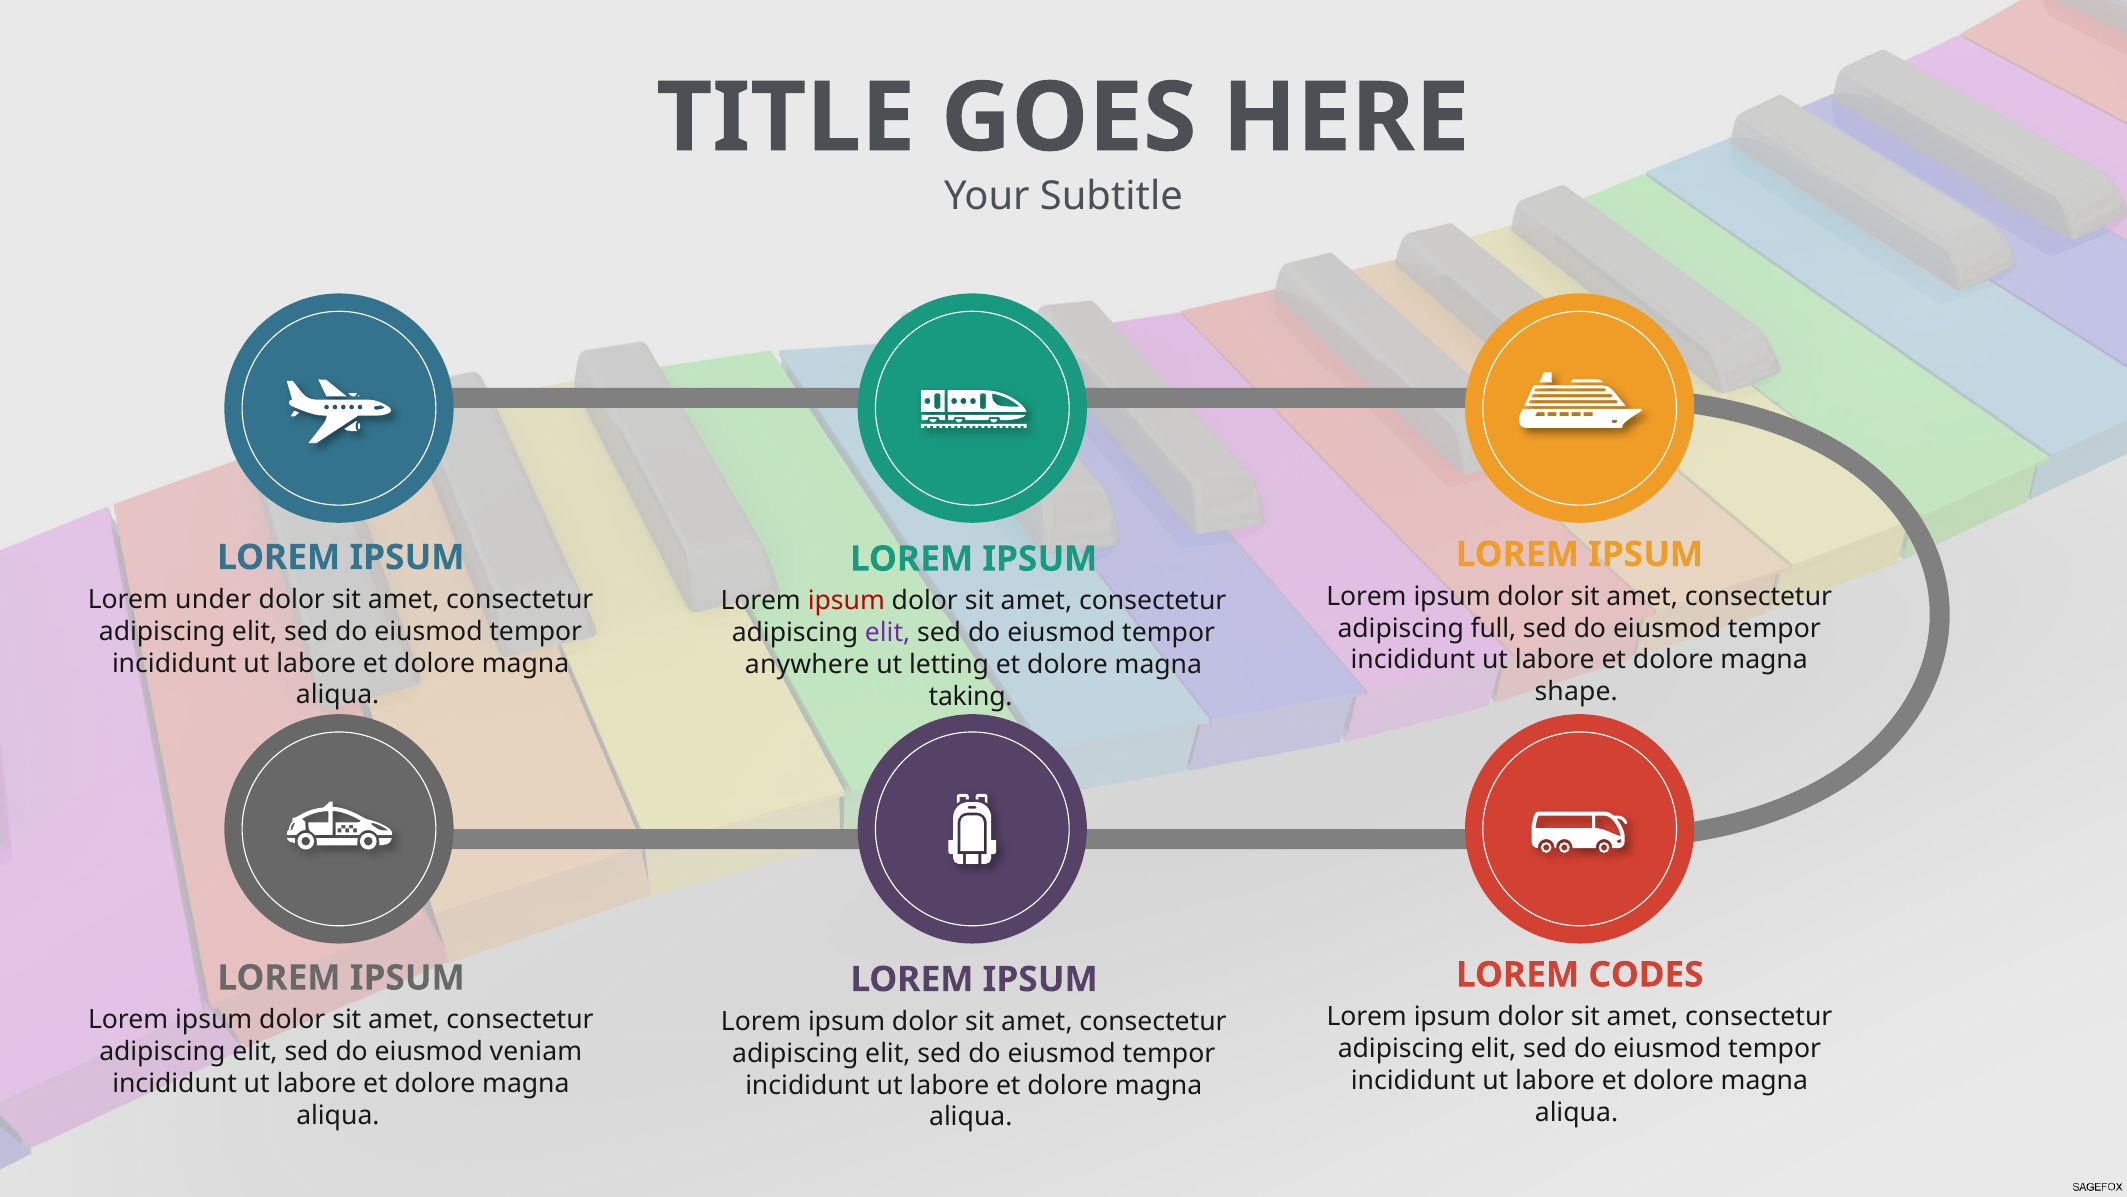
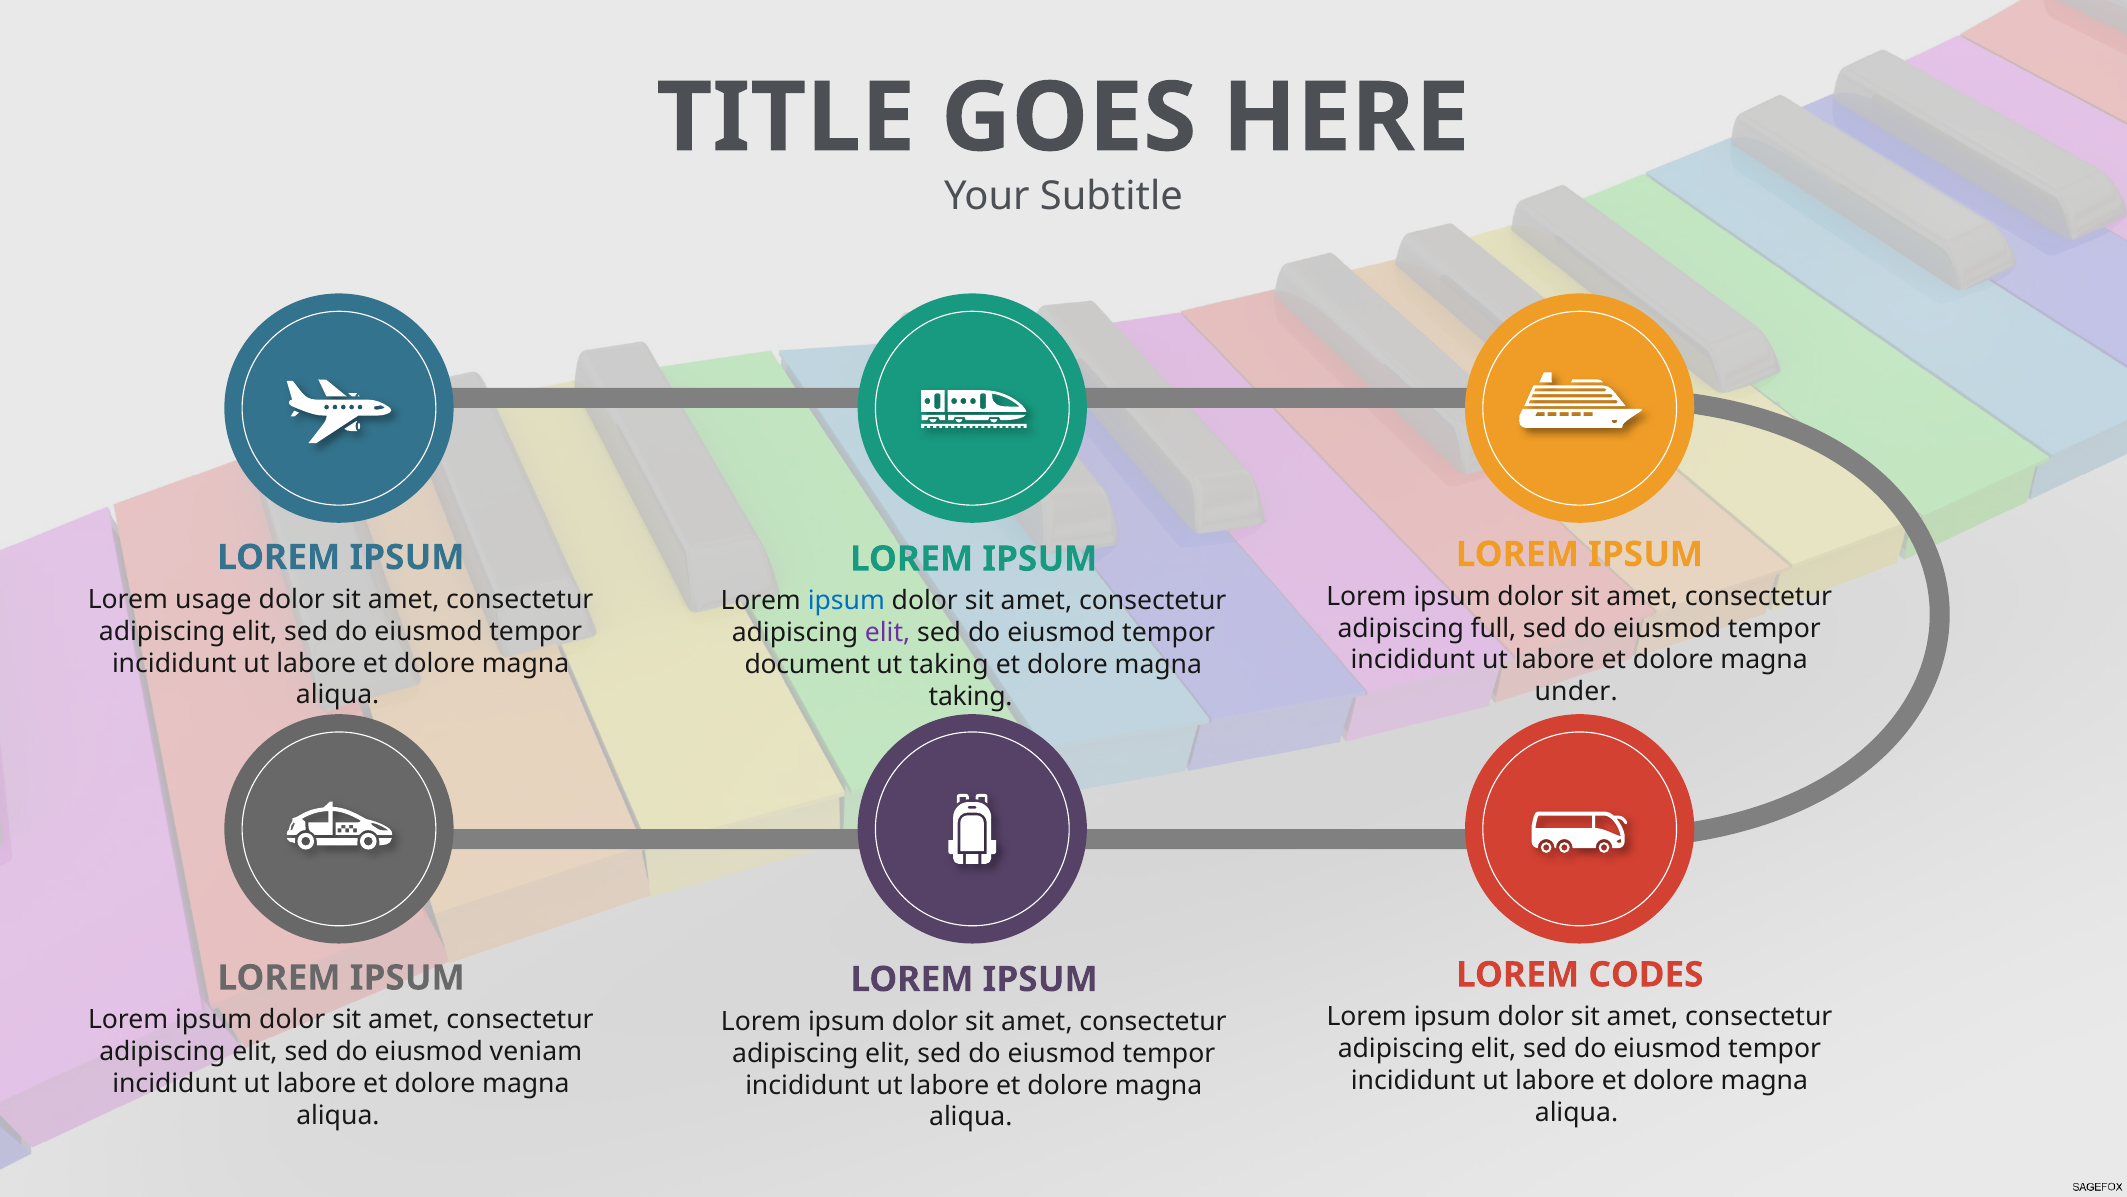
under: under -> usage (213, 599)
ipsum colour: red -> blue (846, 601)
anywhere: anywhere -> document (807, 664)
ut letting: letting -> taking (949, 664)
shape: shape -> under (1576, 692)
